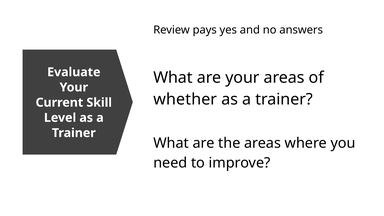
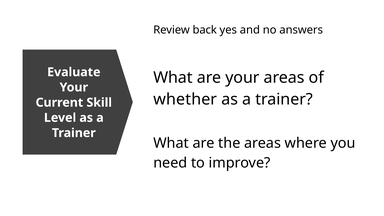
pays: pays -> back (205, 30)
